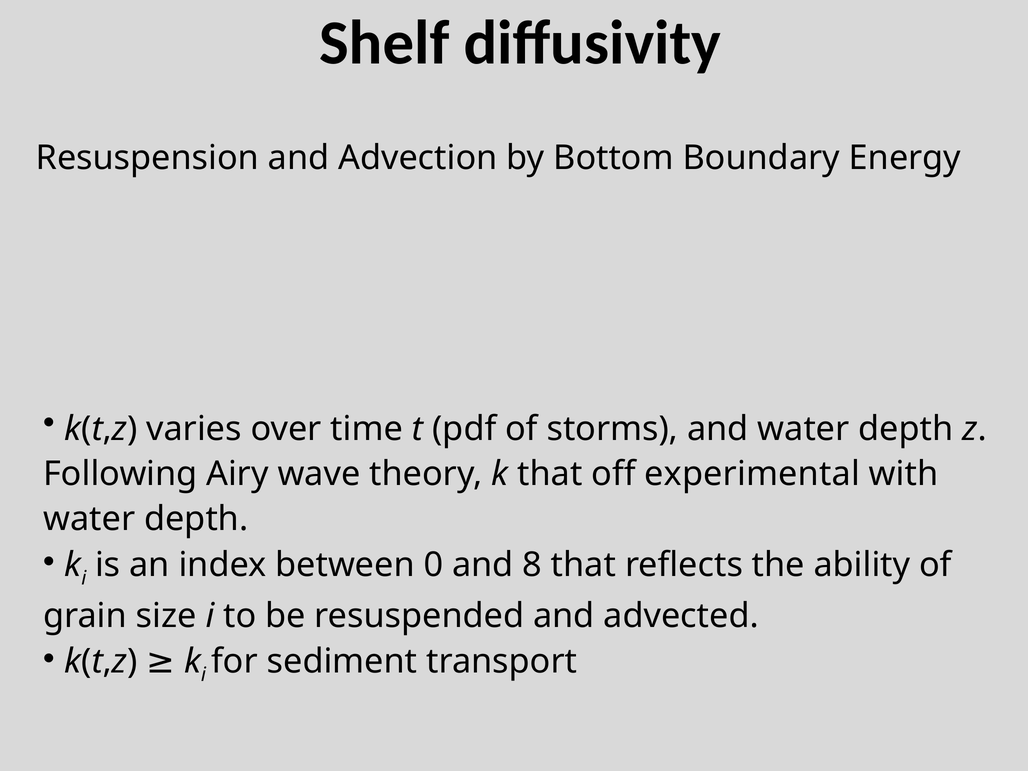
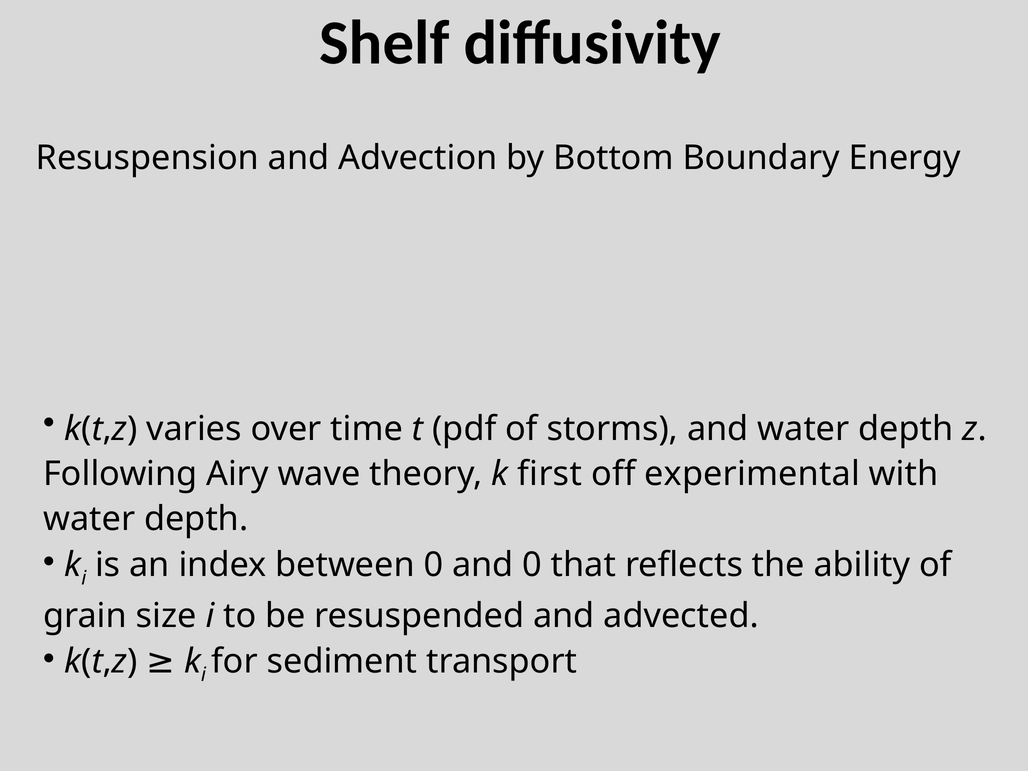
k that: that -> first (550, 474)
and 8: 8 -> 0 (532, 565)
